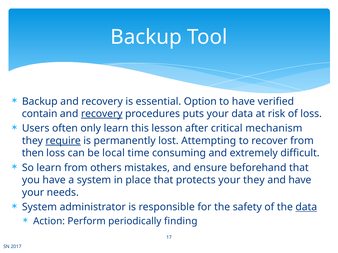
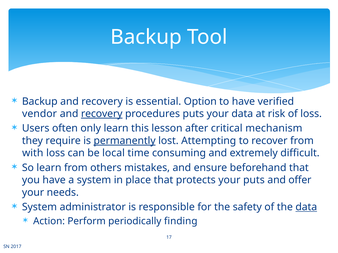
contain: contain -> vendor (40, 114)
require underline: present -> none (63, 141)
permanently underline: none -> present (125, 141)
then: then -> with (33, 153)
your they: they -> puts (254, 180)
and have: have -> offer (300, 180)
